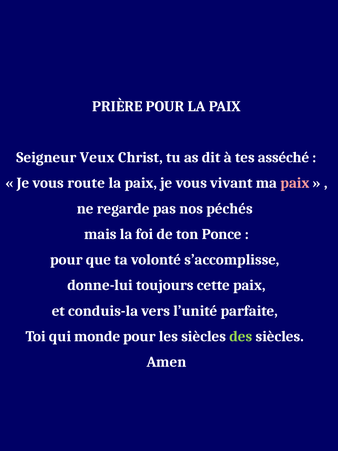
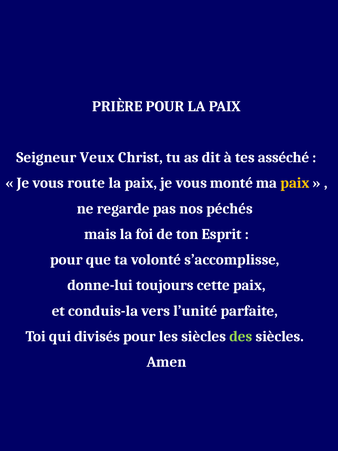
vivant: vivant -> monté (231, 183)
paix colour: pink -> yellow (295, 183)
Ponce: Ponce -> Esprit (222, 234)
monde: monde -> divisés (97, 336)
